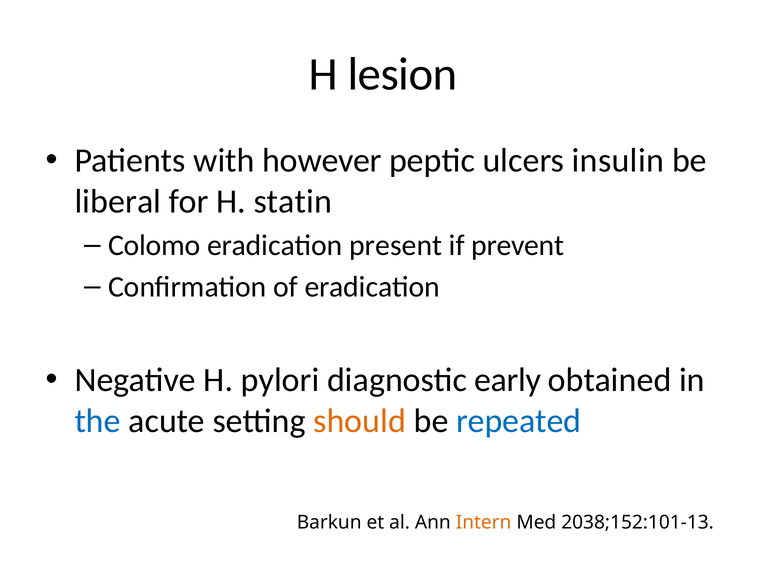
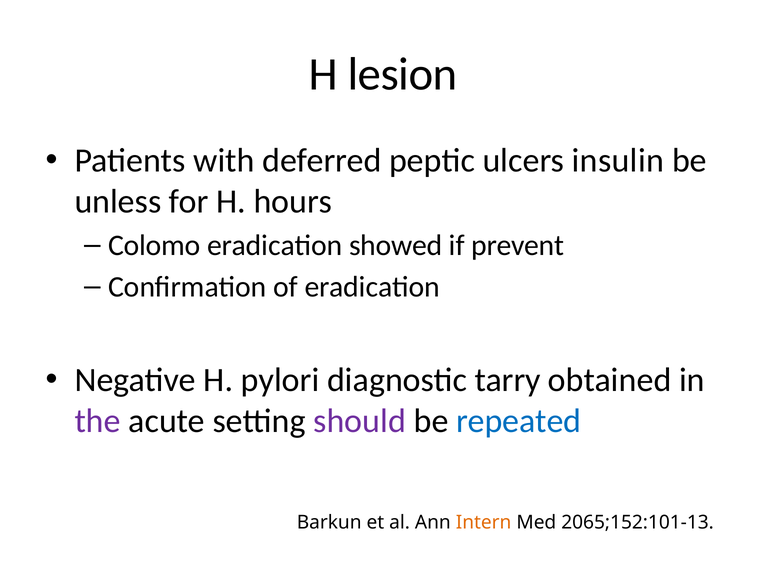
however: however -> deferred (322, 160)
liberal: liberal -> unless (118, 201)
statin: statin -> hours (293, 201)
present: present -> showed (396, 245)
early: early -> tarry (508, 380)
the colour: blue -> purple (98, 421)
should colour: orange -> purple (360, 421)
2038;152:101-13: 2038;152:101-13 -> 2065;152:101-13 (638, 522)
